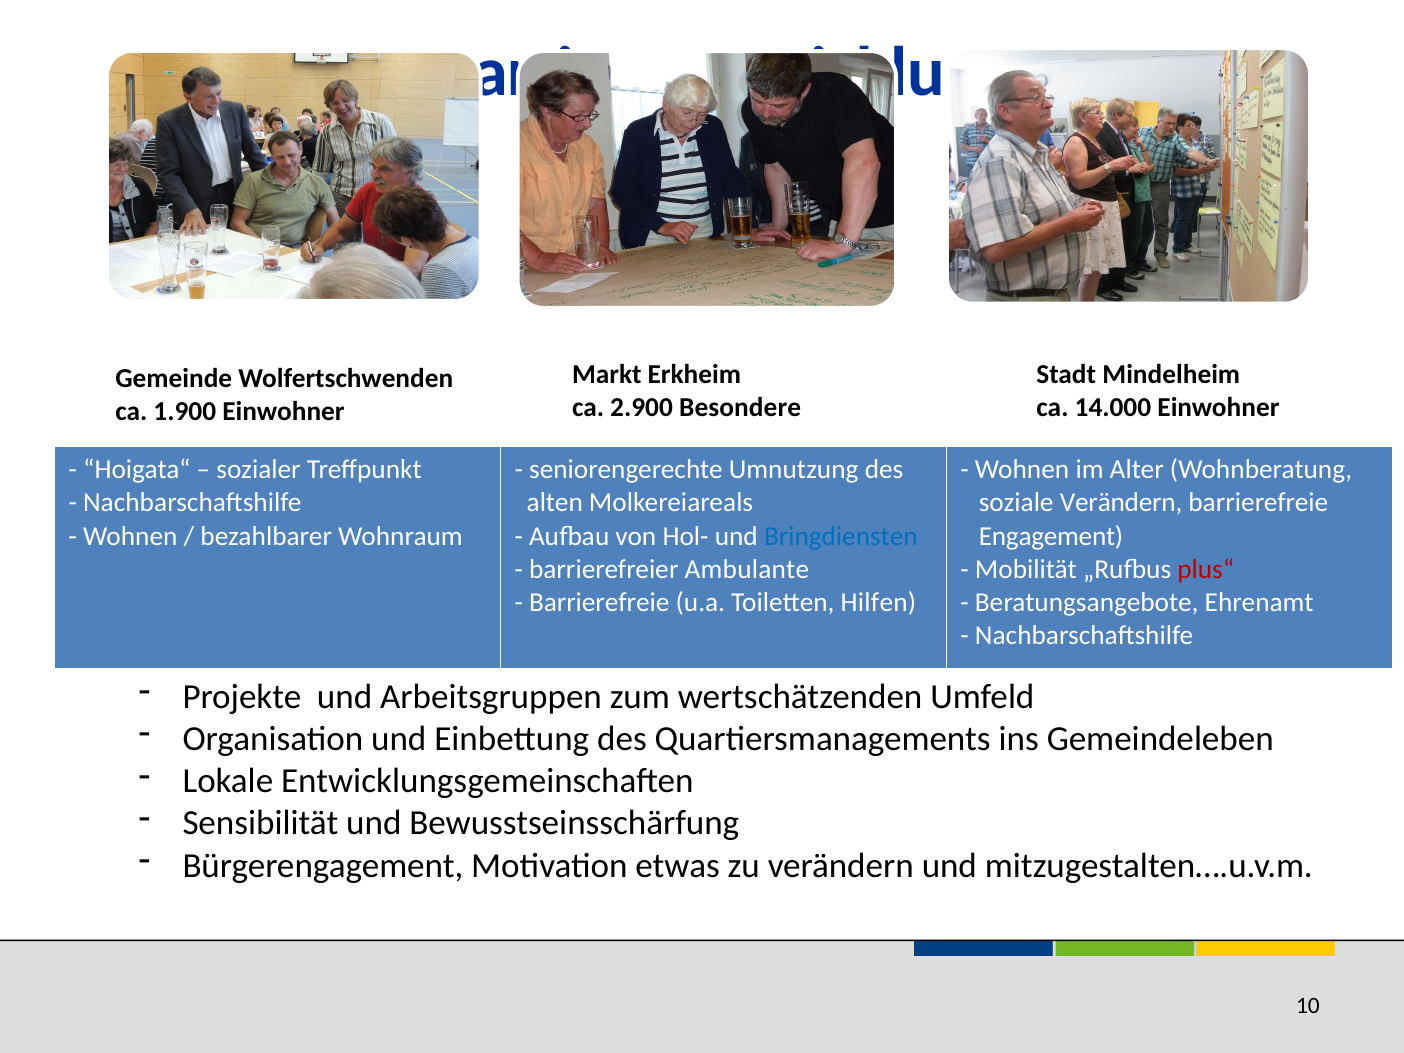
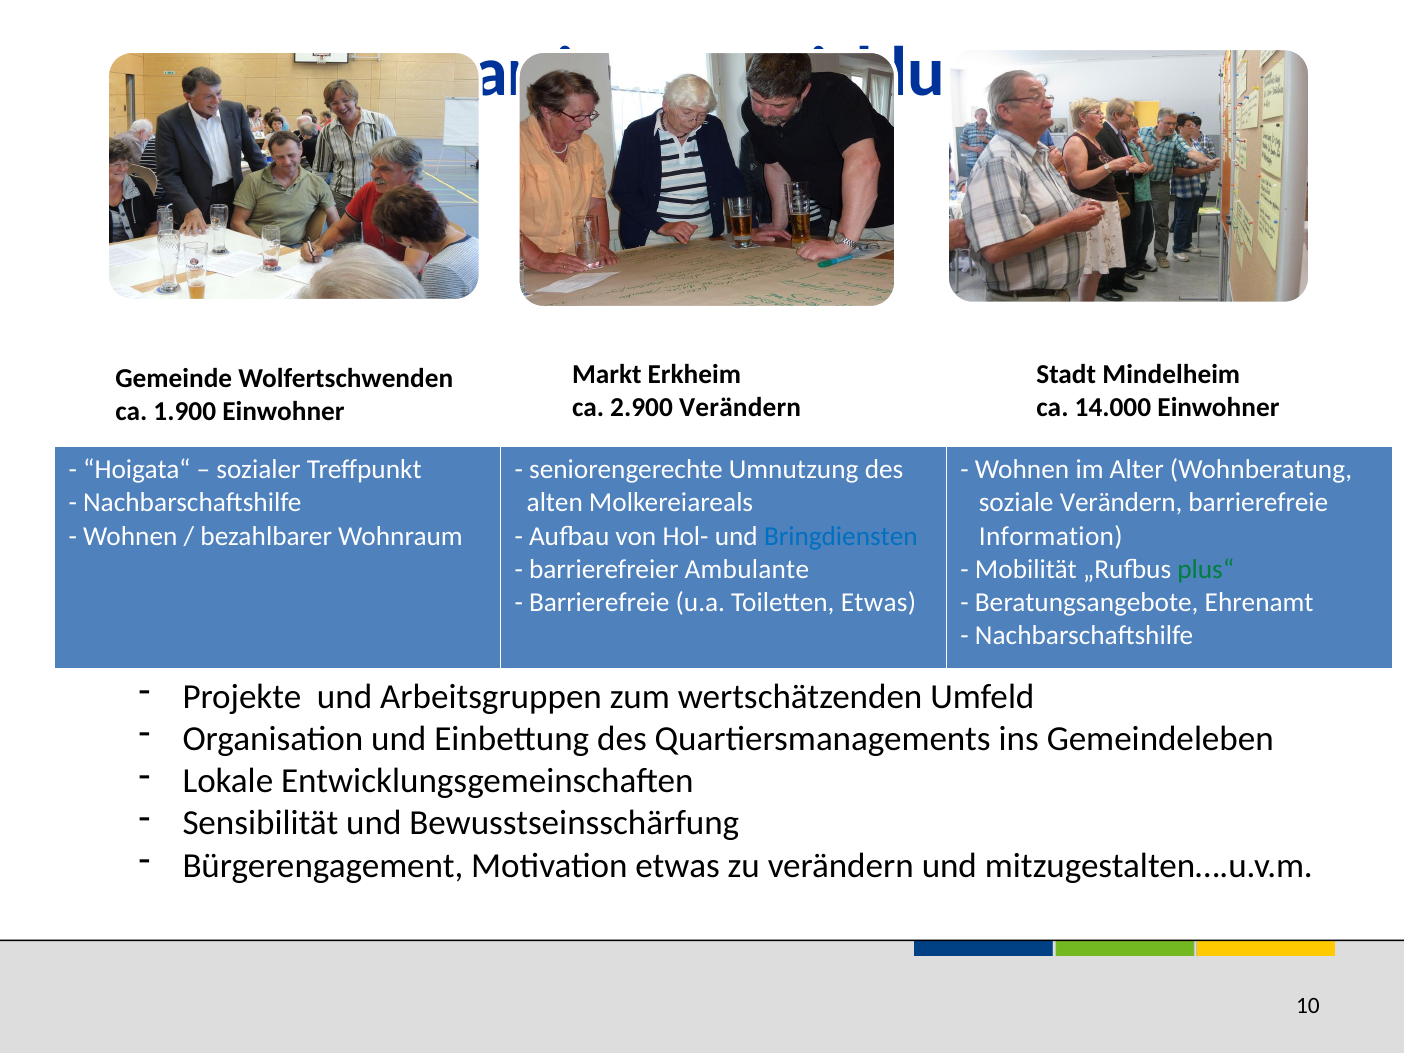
2.900 Besondere: Besondere -> Verändern (740, 407)
Engagement: Engagement -> Information (1051, 536)
plus“ colour: red -> green (1206, 569)
Toiletten Hilfen: Hilfen -> Etwas (878, 603)
